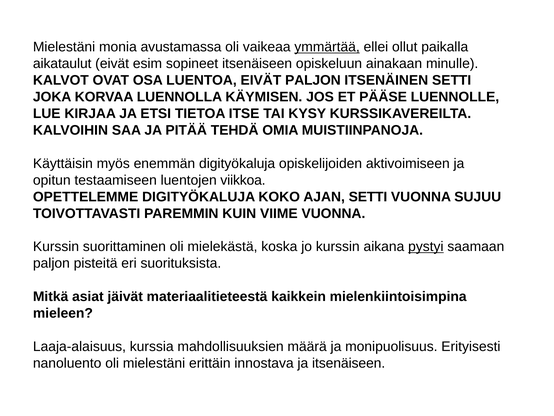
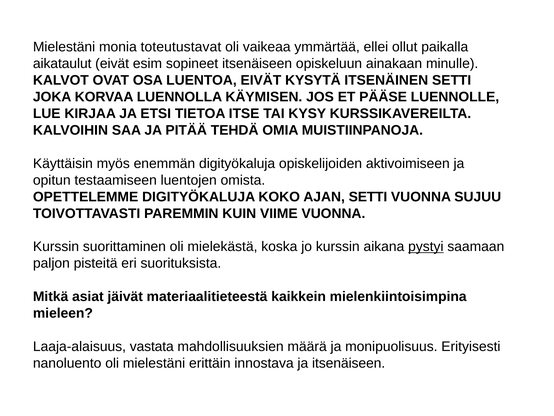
avustamassa: avustamassa -> toteutustavat (181, 47)
ymmärtää underline: present -> none (327, 47)
EIVÄT PALJON: PALJON -> KYSYTÄ (313, 80)
viikkoa: viikkoa -> omista (243, 180)
kurssia: kurssia -> vastata (152, 346)
